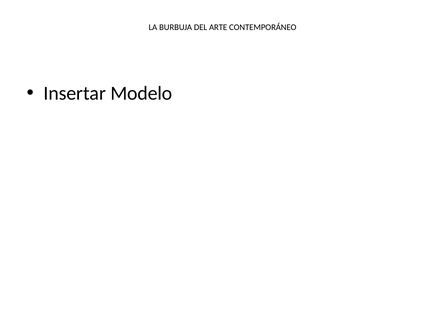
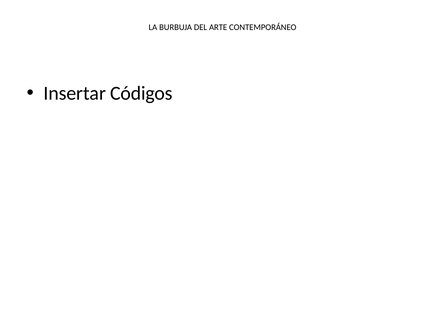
Modelo: Modelo -> Códigos (141, 93)
